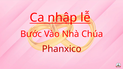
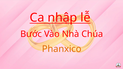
Phanxico colour: red -> orange (62, 49)
